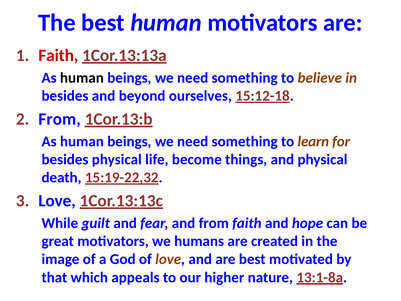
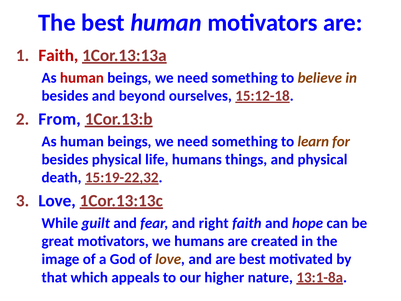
human colour: black -> red (82, 78)
life become: become -> humans (197, 159)
and from: from -> right (214, 223)
